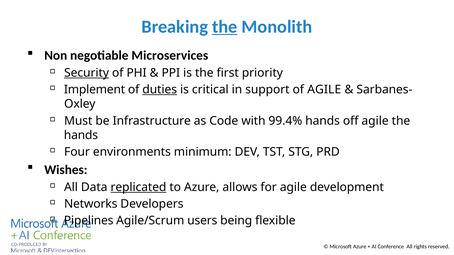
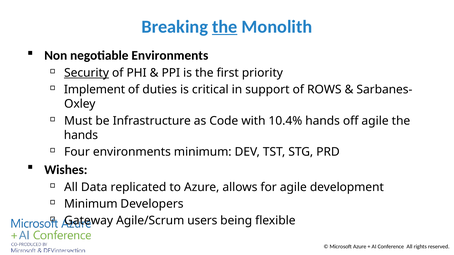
negotiable Microservices: Microservices -> Environments (170, 56)
duties underline: present -> none (160, 90)
of AGILE: AGILE -> ROWS (324, 90)
99.4%: 99.4% -> 10.4% (285, 121)
replicated underline: present -> none (138, 187)
Networks: Networks -> Minimum (91, 204)
Pipelines: Pipelines -> Gateway (89, 221)
